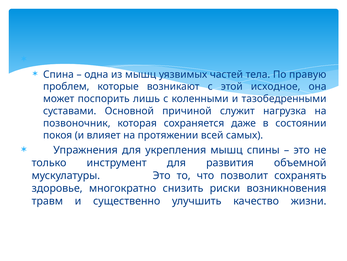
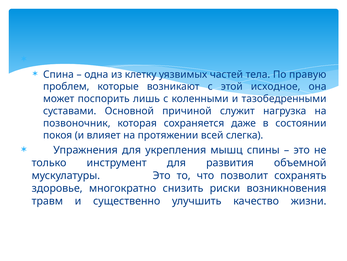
из мышц: мышц -> клетку (141, 74)
самых: самых -> слегка (245, 135)
